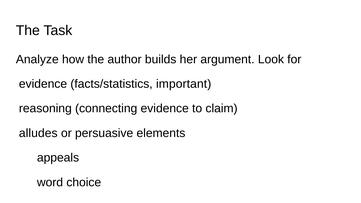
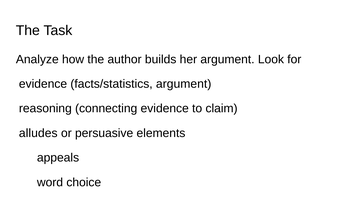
facts/statistics important: important -> argument (184, 84)
